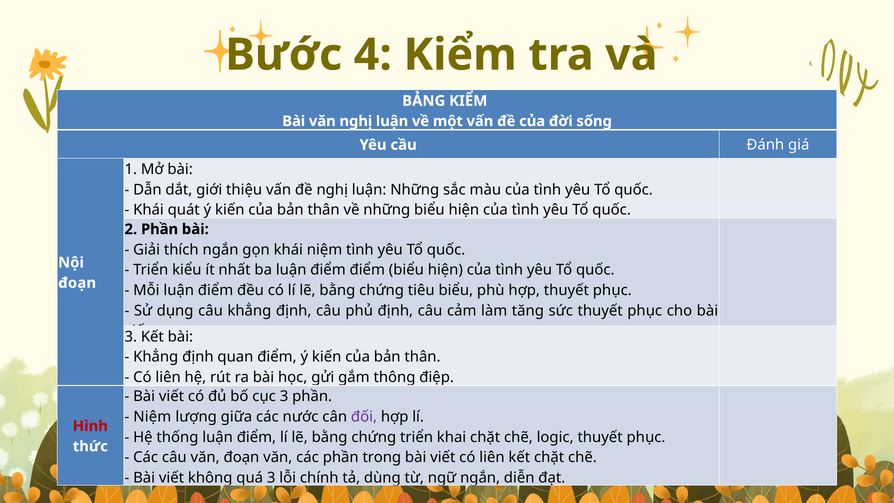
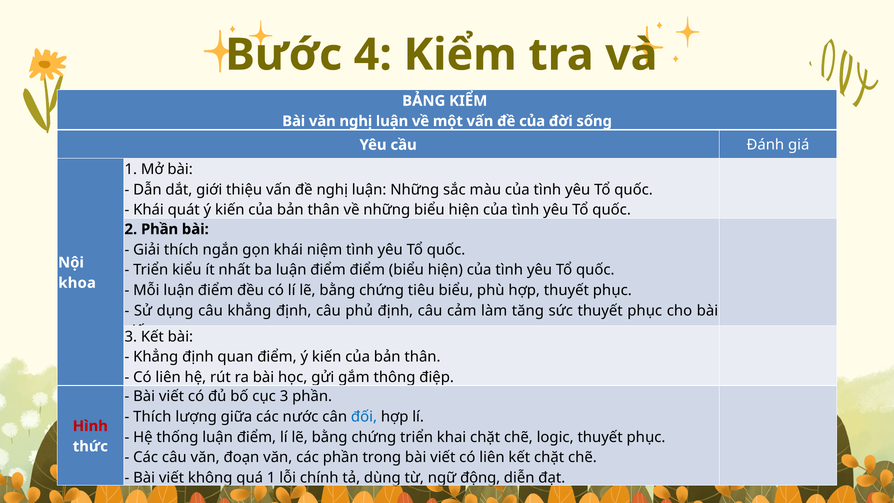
đoạn: đoạn -> khoa (77, 283)
Niệm: Niệm -> Thích (152, 417)
đối colour: purple -> blue (364, 417)
quá 3: 3 -> 1 (271, 478)
ngữ ngắn: ngắn -> động (480, 478)
